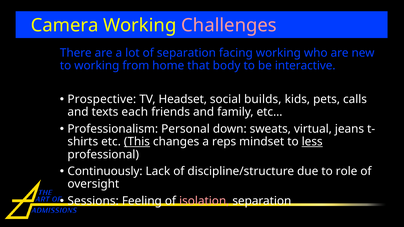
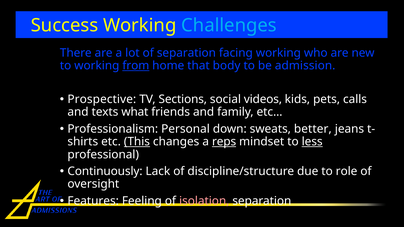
Camera: Camera -> Success (65, 25)
Challenges colour: pink -> light blue (229, 25)
from underline: none -> present (136, 66)
interactive: interactive -> admission (305, 66)
Headset: Headset -> Sections (183, 99)
builds: builds -> videos (263, 99)
each: each -> what (135, 112)
virtual: virtual -> better (313, 129)
reps underline: none -> present (224, 142)
Sessions: Sessions -> Features (93, 201)
